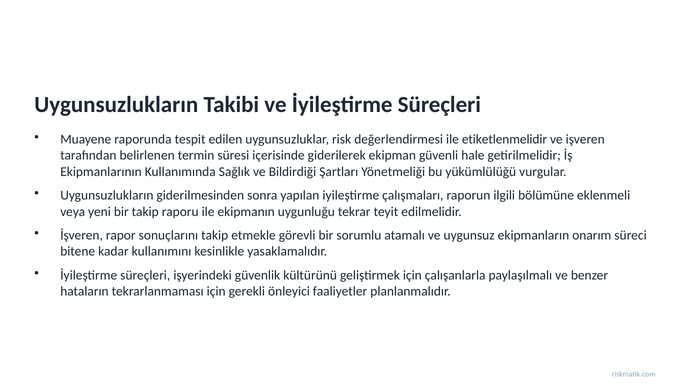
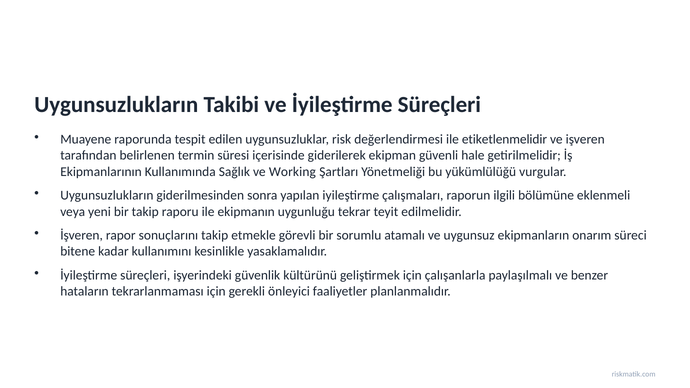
Bildirdiği: Bildirdiği -> Working (292, 172)
